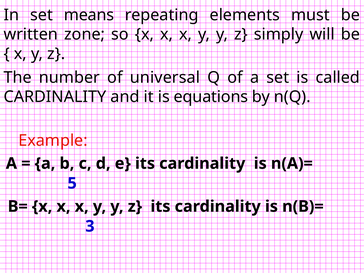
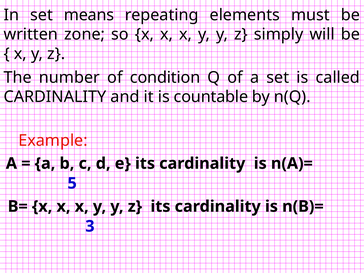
universal: universal -> condition (165, 77)
equations: equations -> countable (211, 97)
